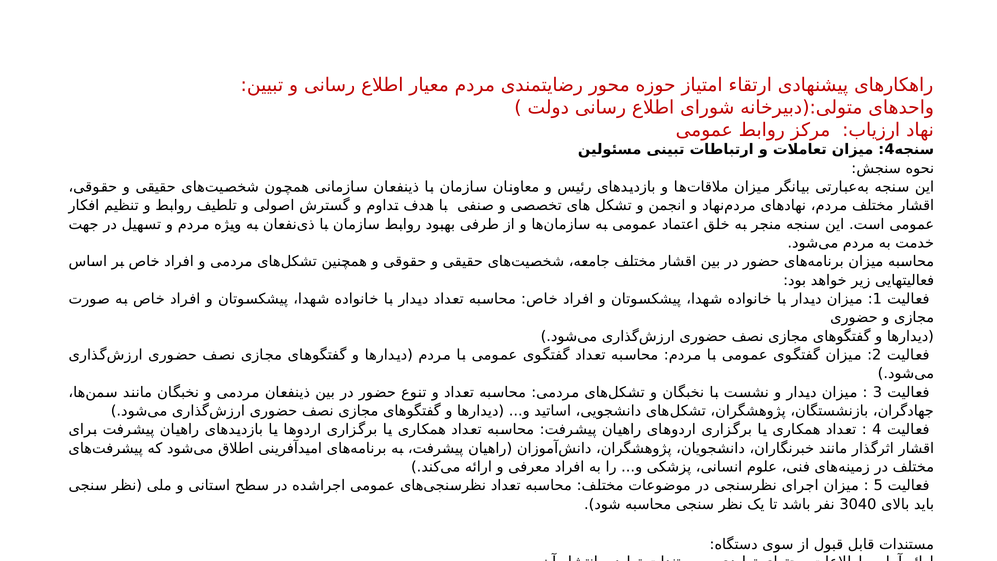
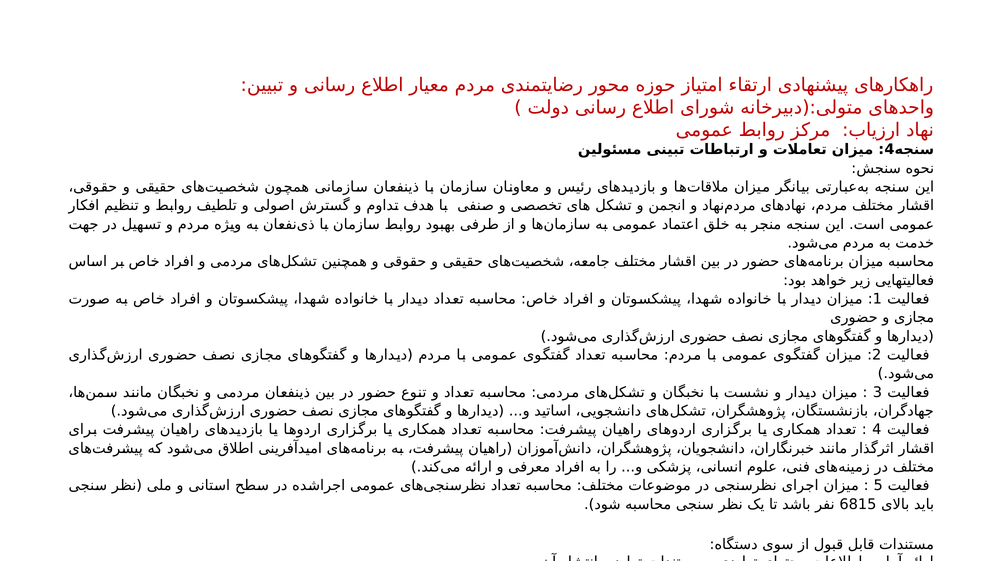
3040: 3040 -> 6815 (858, 504)
